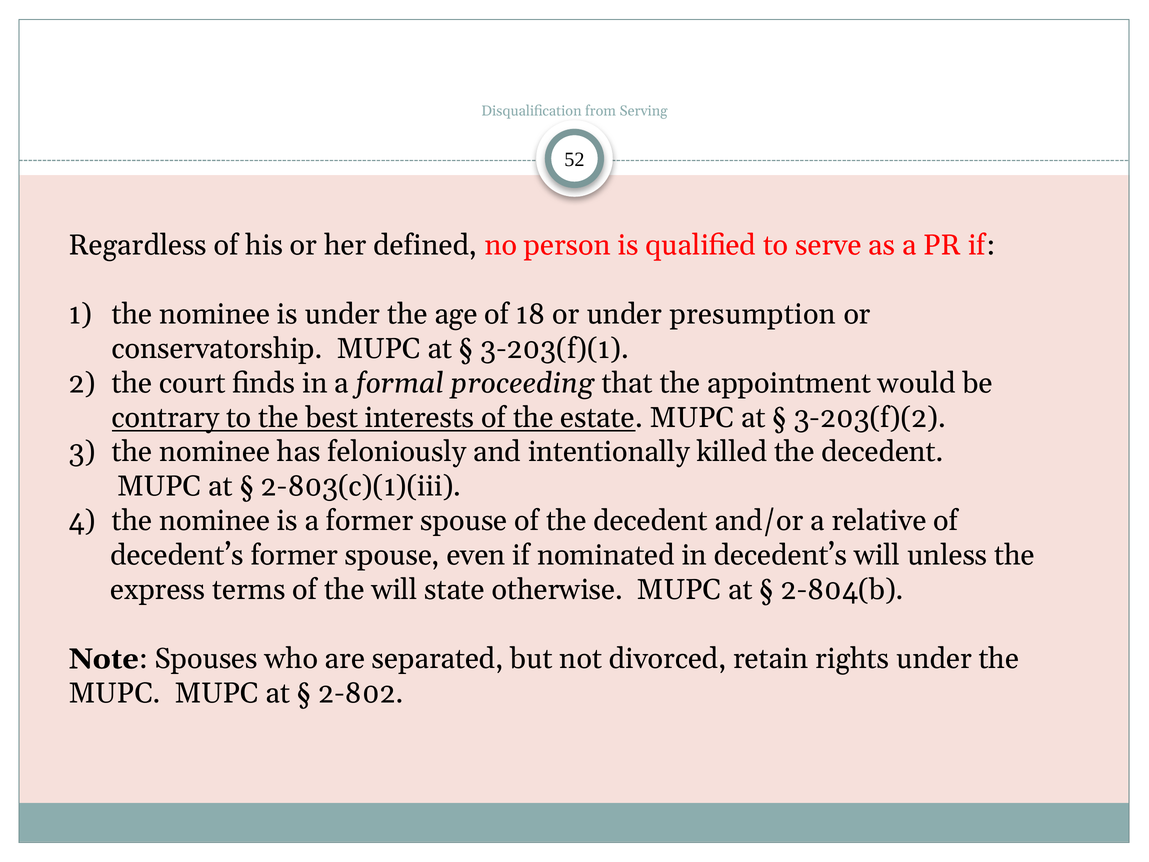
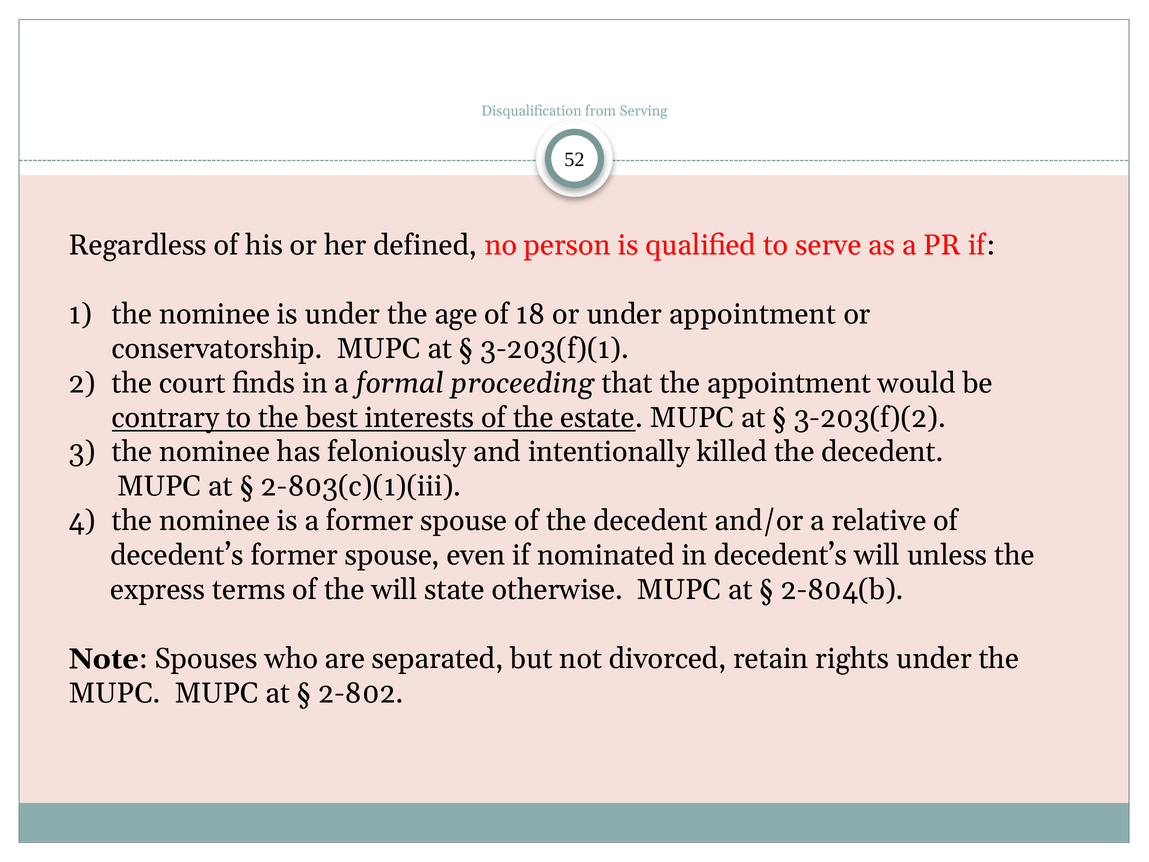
under presumption: presumption -> appointment (753, 314)
